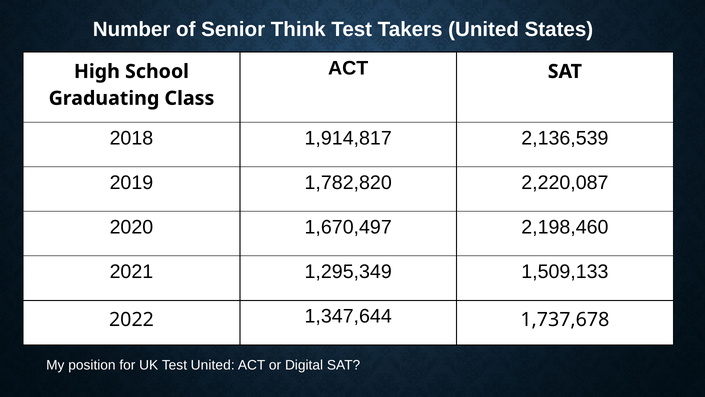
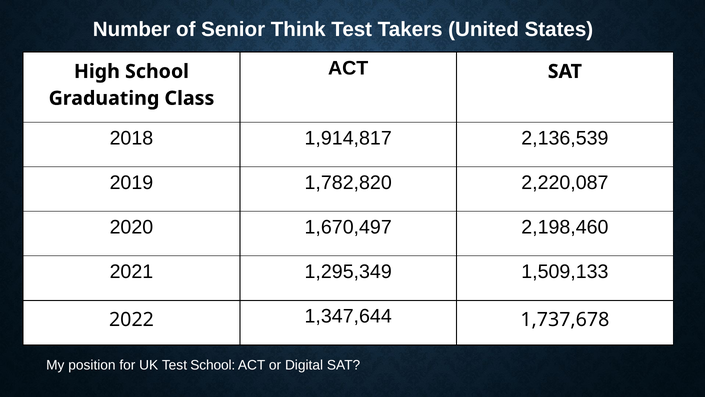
Test United: United -> School (213, 365)
